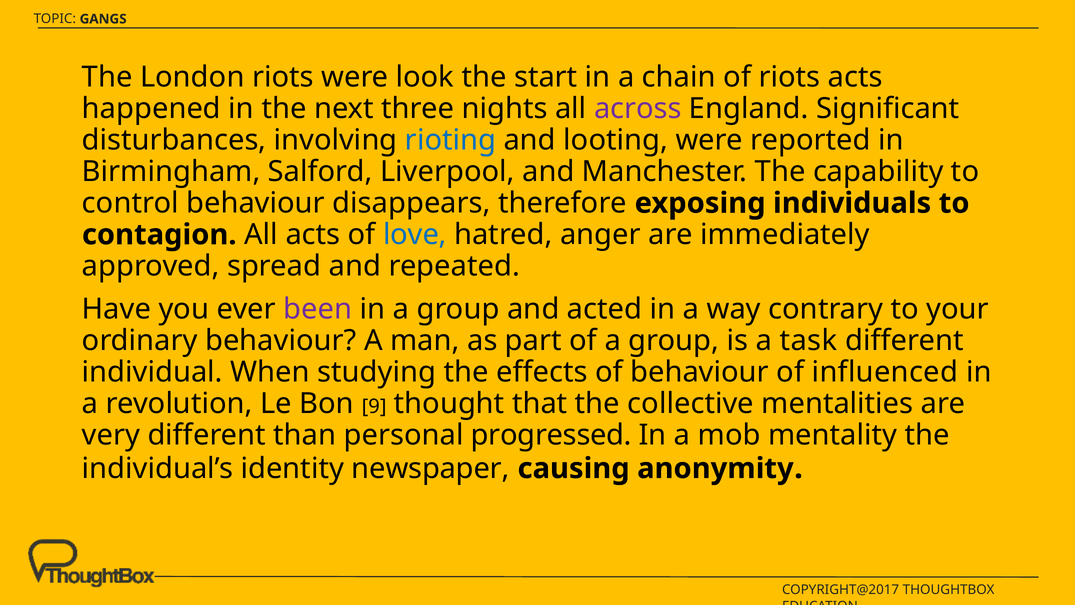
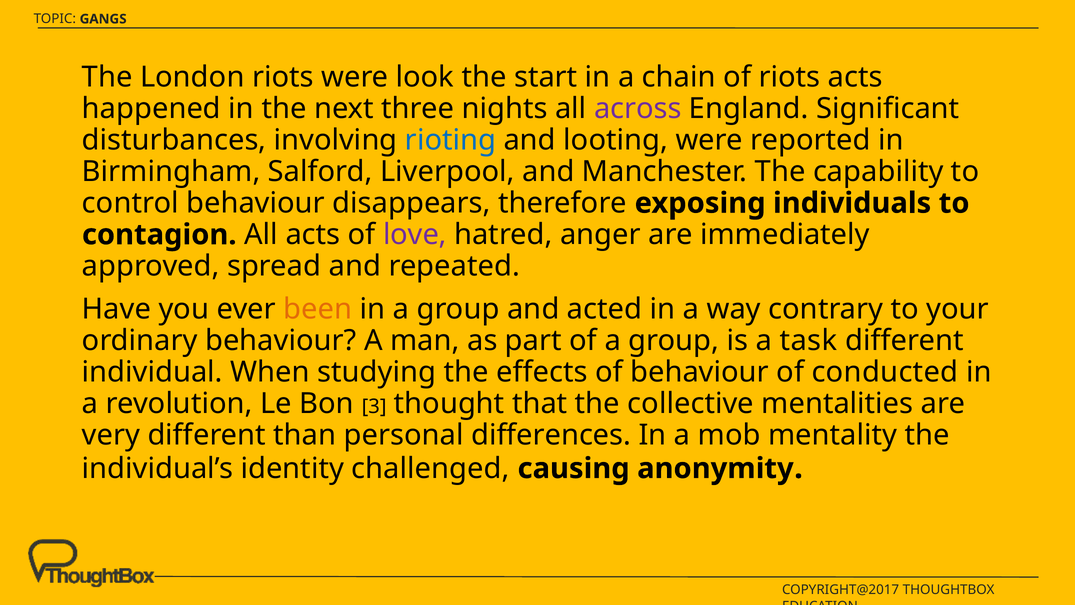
love colour: blue -> purple (415, 235)
been colour: purple -> orange (318, 309)
influenced: influenced -> conducted (885, 372)
9: 9 -> 3 (374, 406)
progressed: progressed -> differences (551, 435)
newspaper: newspaper -> challenged (430, 468)
